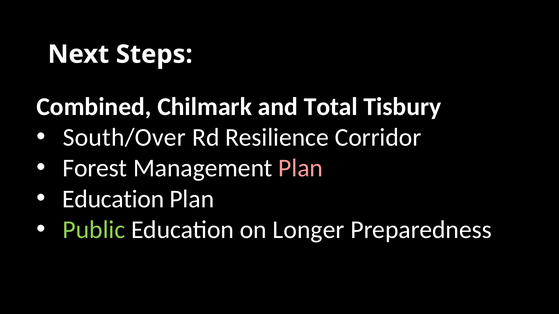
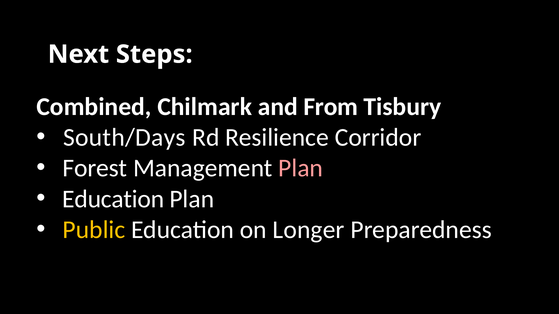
Total: Total -> From (331, 107)
South/Over: South/Over -> South/Days (124, 138)
Public colour: light green -> yellow (94, 230)
